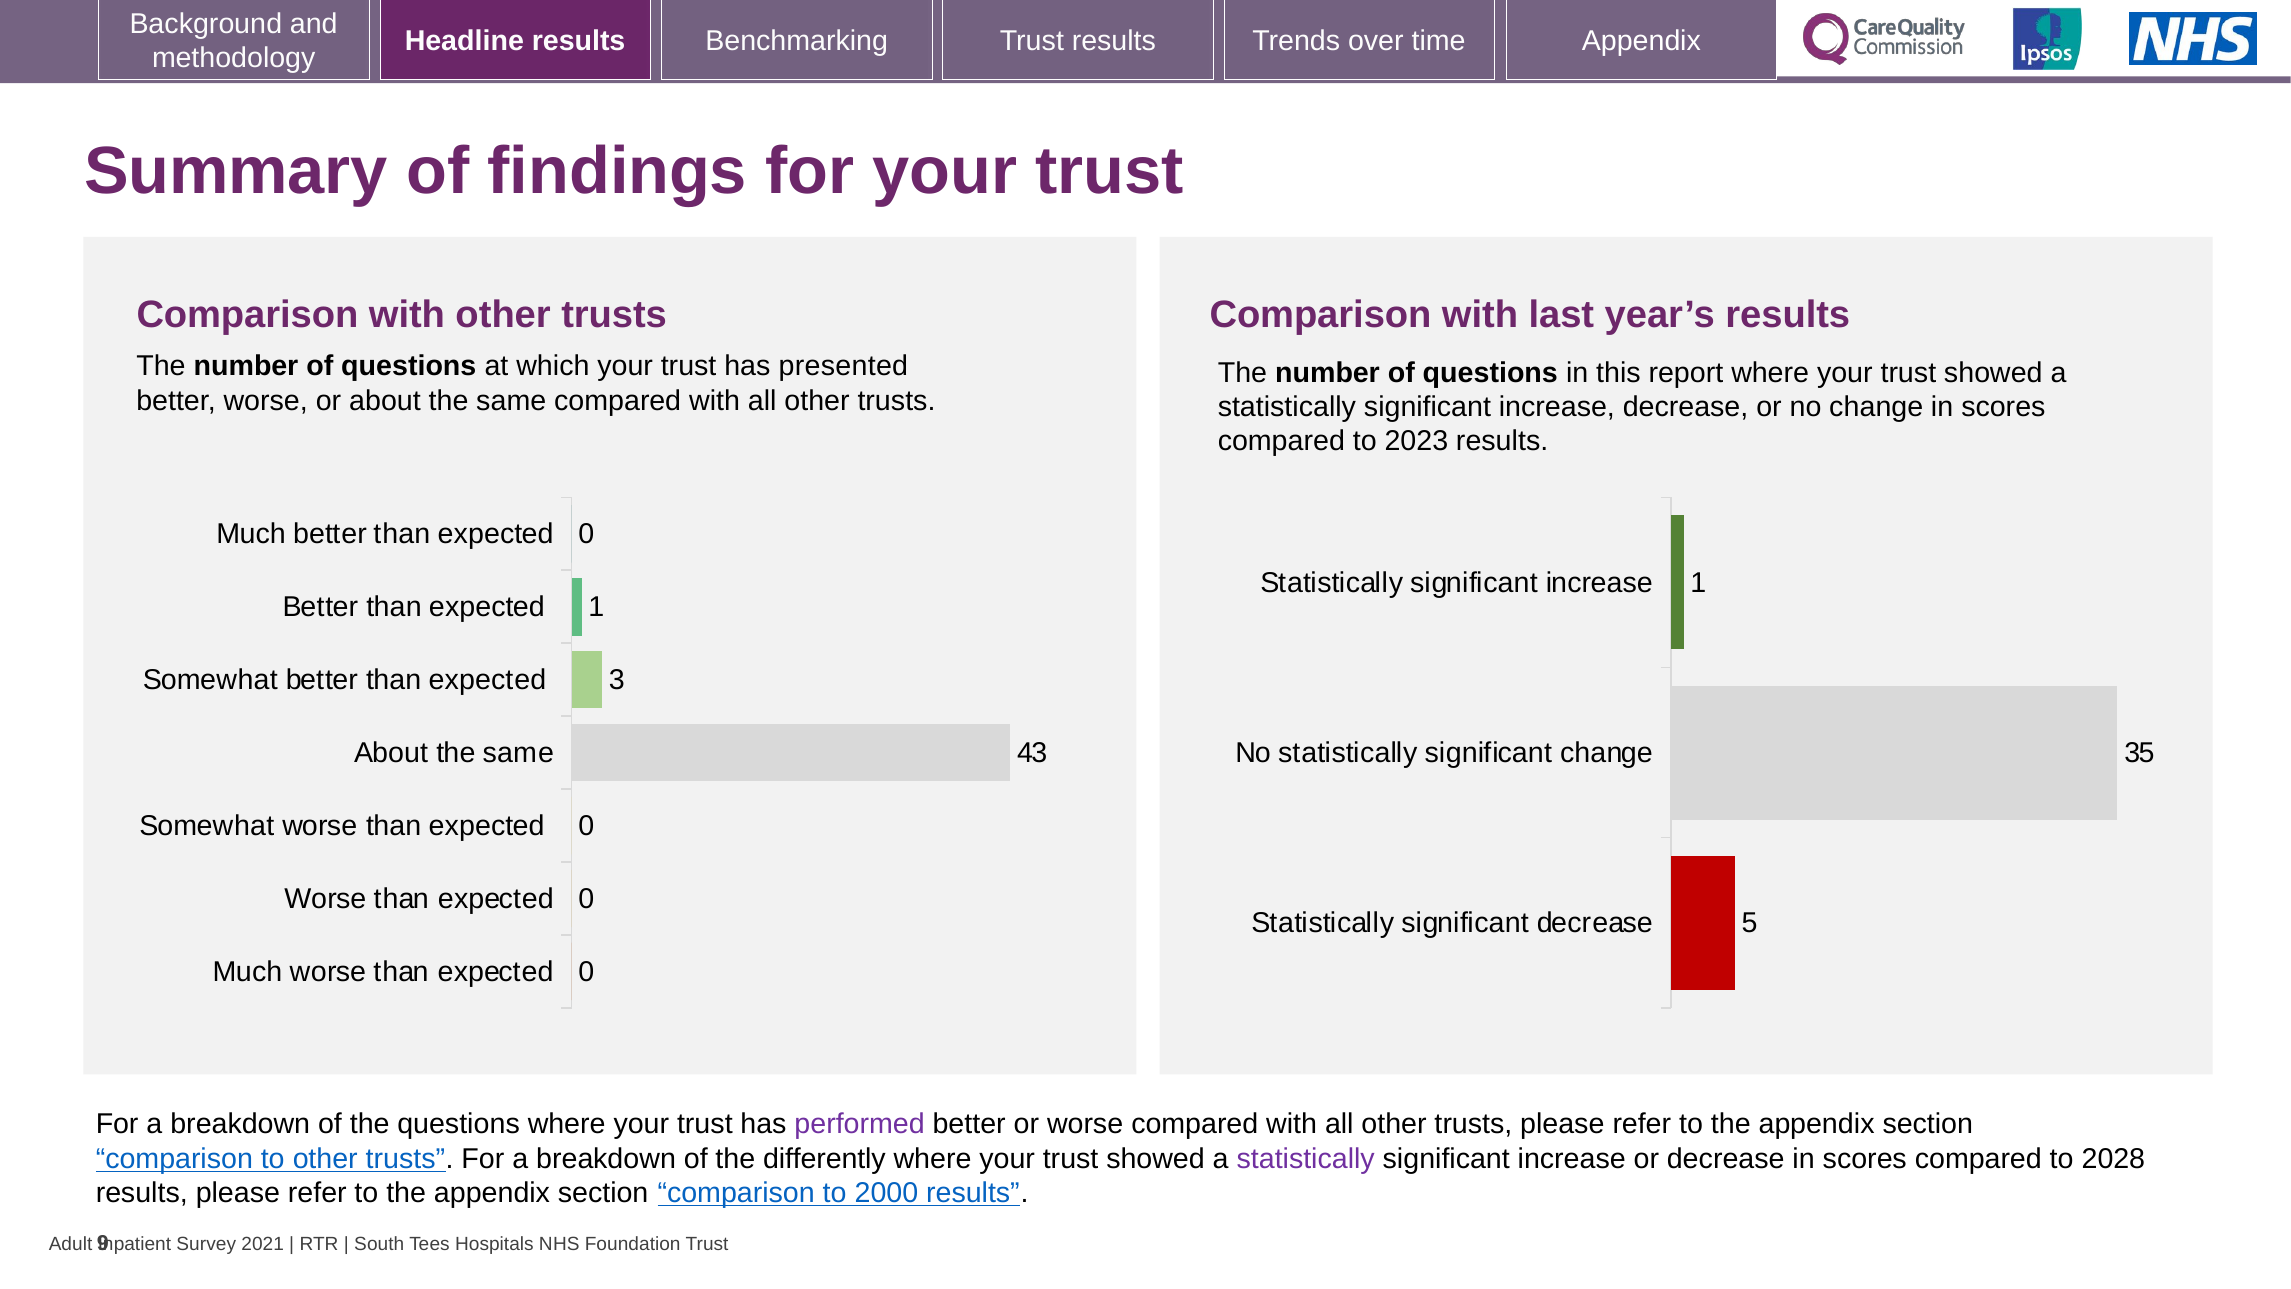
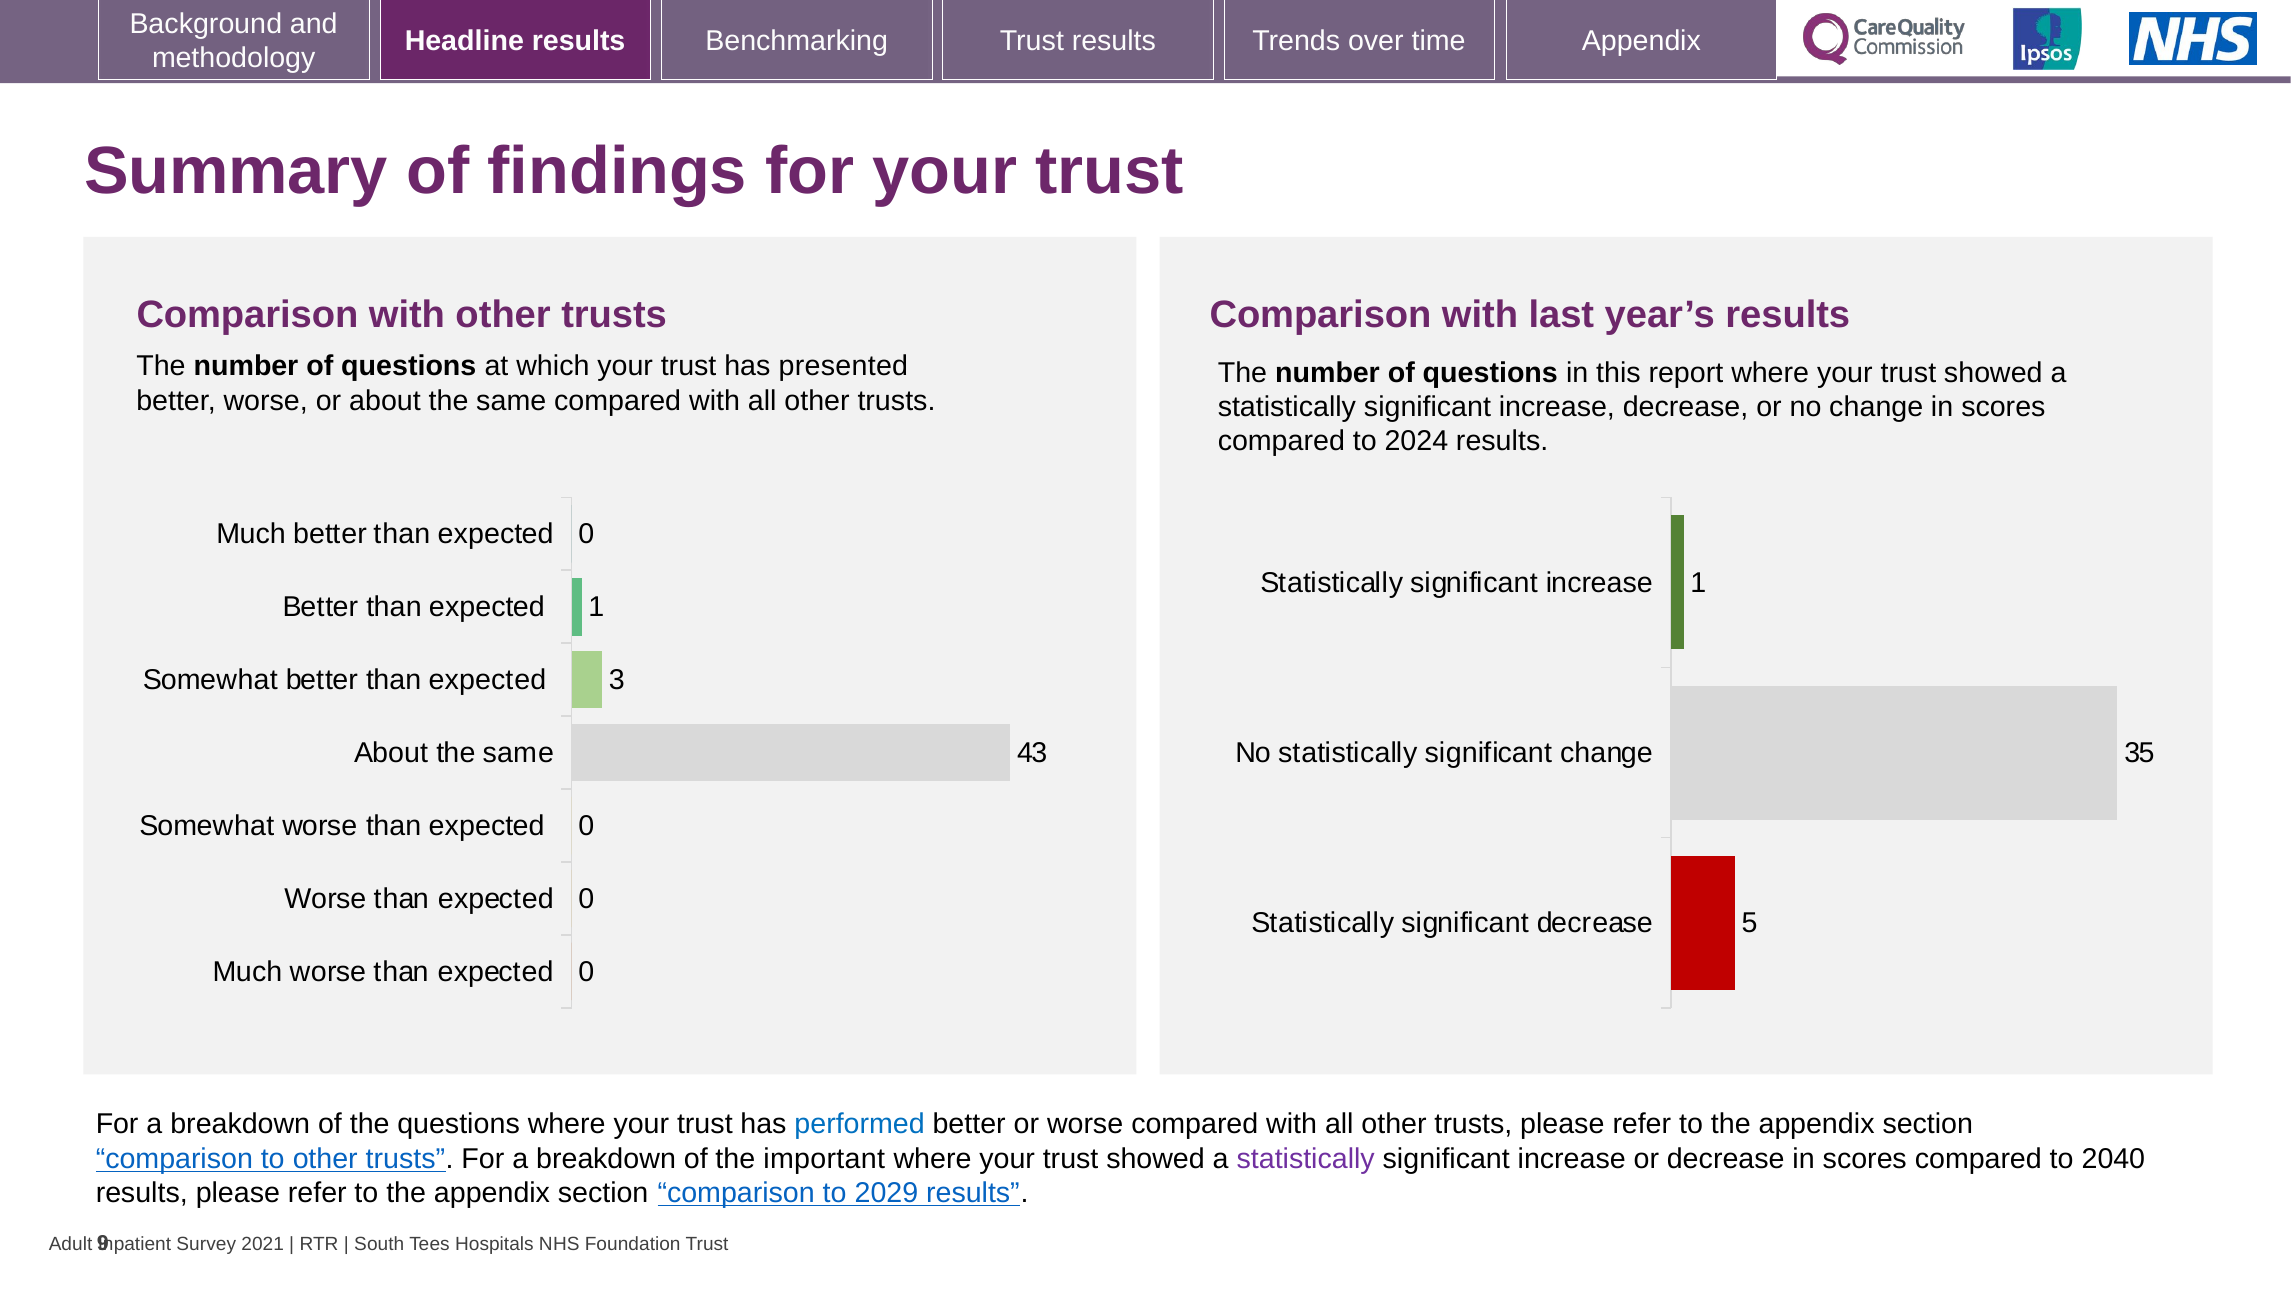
2023: 2023 -> 2024 (1416, 441)
performed colour: purple -> blue (860, 1124)
differently: differently -> important (824, 1158)
2028: 2028 -> 2040 (2113, 1158)
2000: 2000 -> 2029 (886, 1193)
